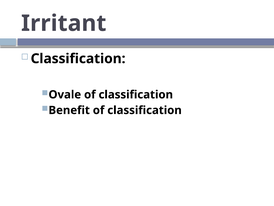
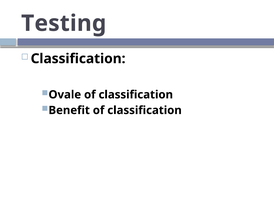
Irritant: Irritant -> Testing (64, 23)
